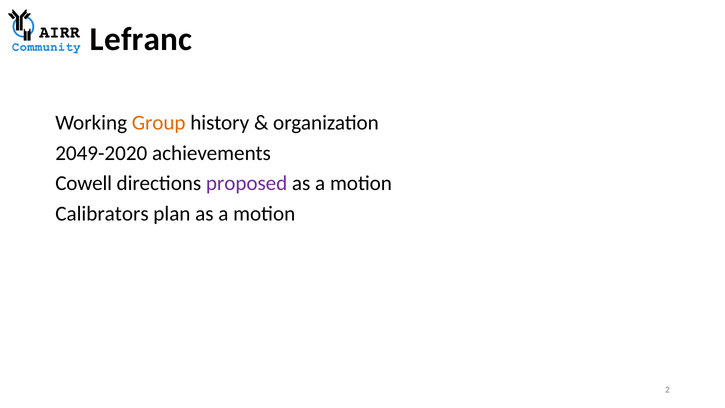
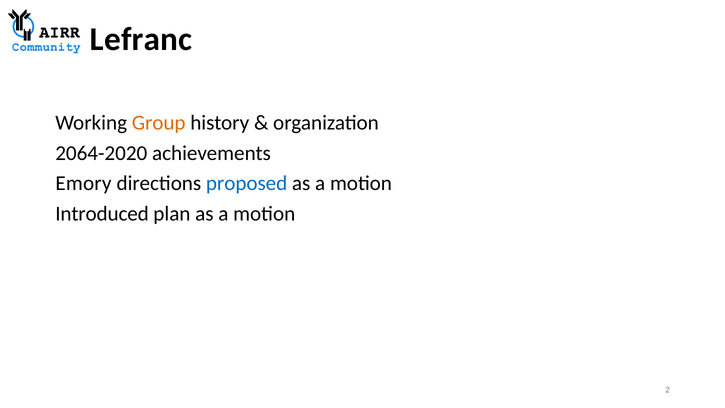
2049-2020: 2049-2020 -> 2064-2020 (101, 153)
Cowell: Cowell -> Emory (83, 183)
proposed colour: purple -> blue (247, 183)
Calibrators: Calibrators -> Introduced (102, 214)
